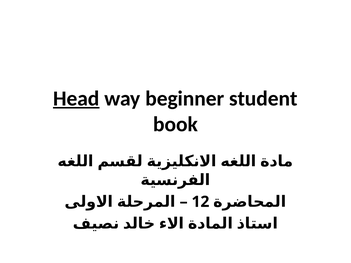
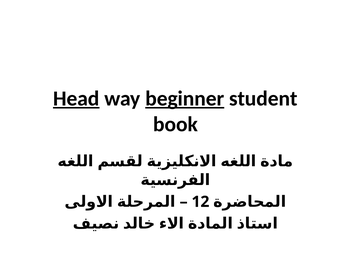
beginner underline: none -> present (185, 99)
